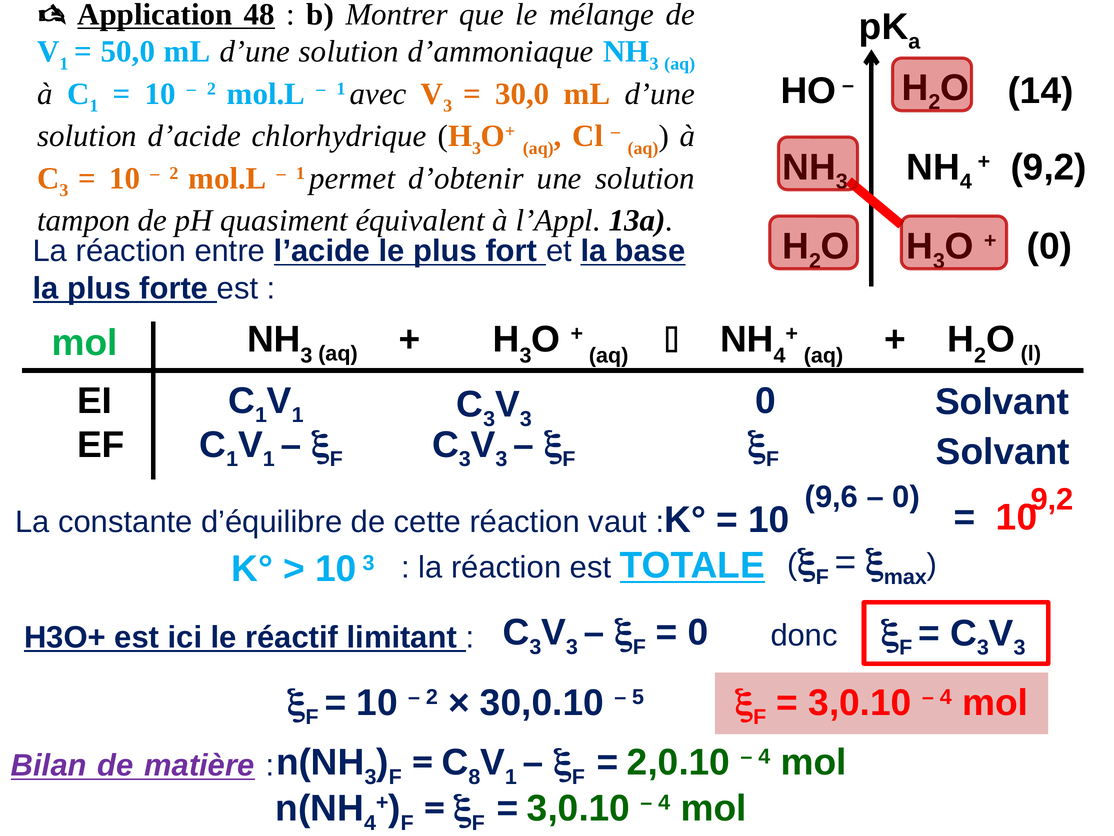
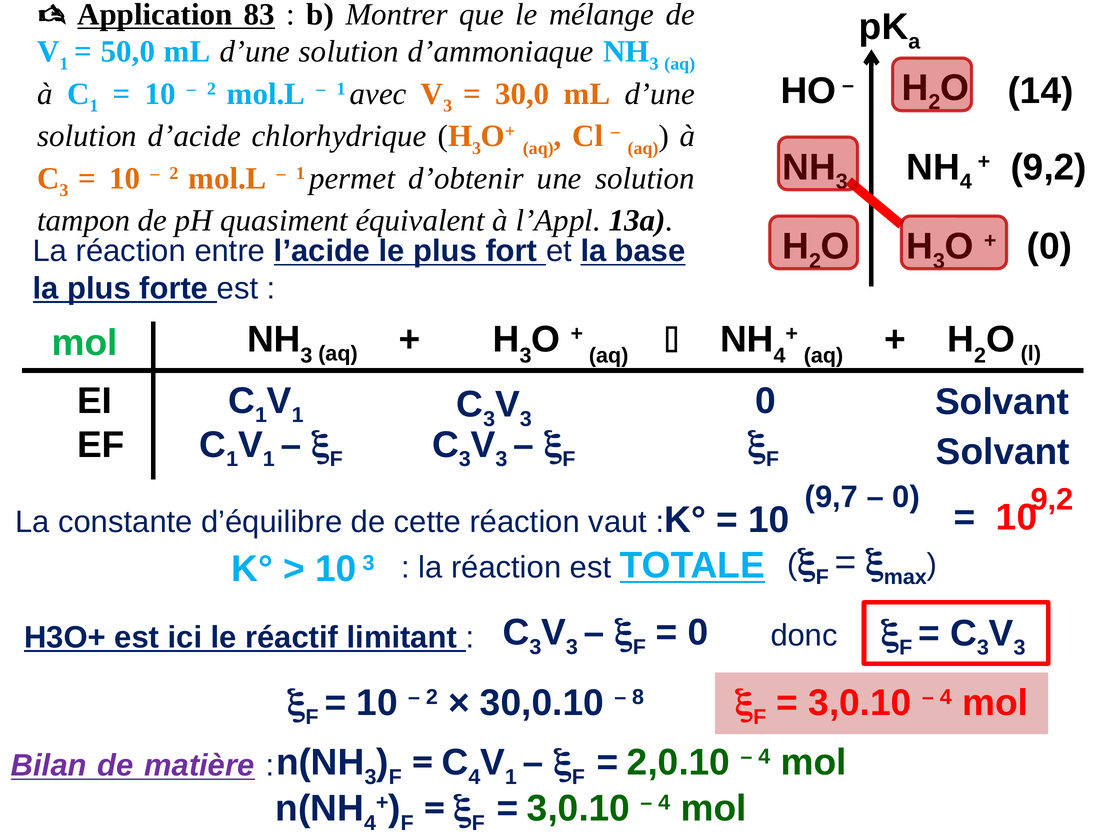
48: 48 -> 83 (259, 15)
9,6: 9,6 -> 9,7 (831, 497)
5: 5 -> 8 (638, 697)
8: 8 -> 4 (474, 777)
